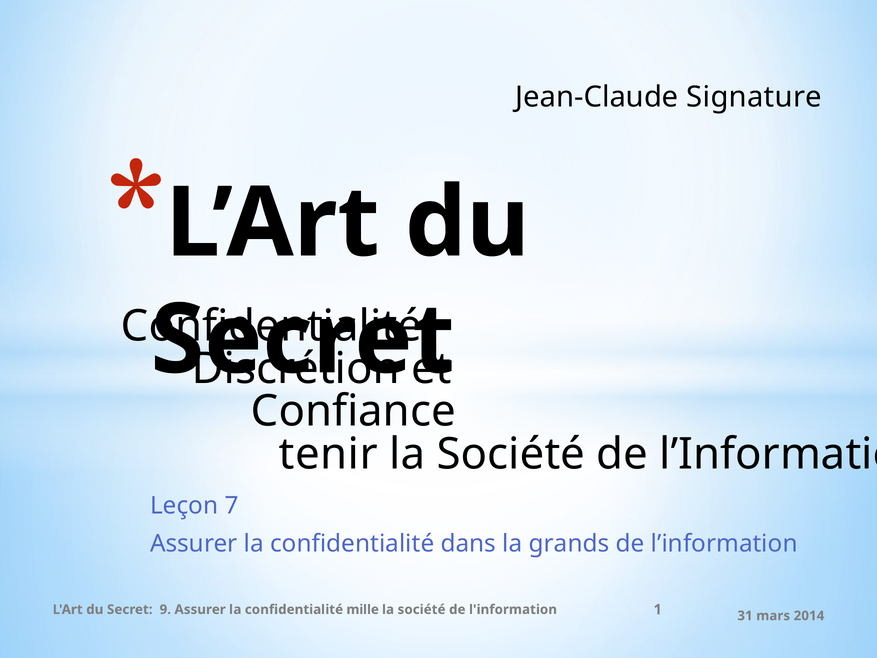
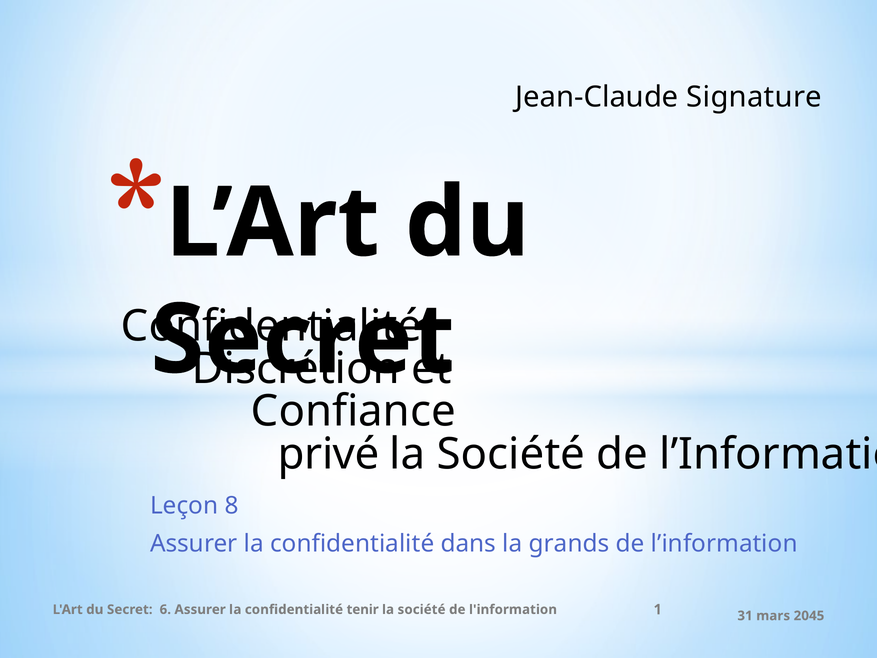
tenir: tenir -> privé (329, 454)
7: 7 -> 8 (232, 505)
9: 9 -> 6 (165, 609)
mille: mille -> tenir (363, 609)
2014: 2014 -> 2045 (809, 616)
